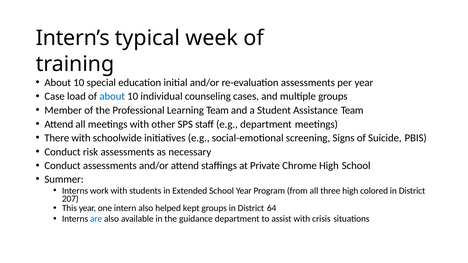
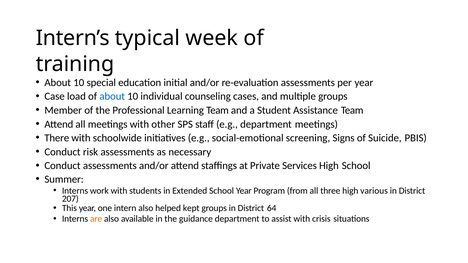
Chrome: Chrome -> Services (300, 166)
colored: colored -> various (374, 191)
are colour: blue -> orange (96, 219)
